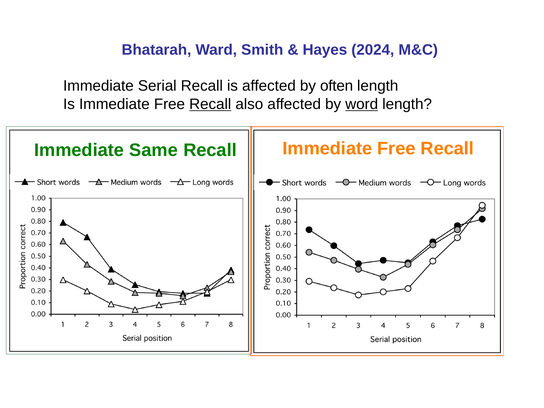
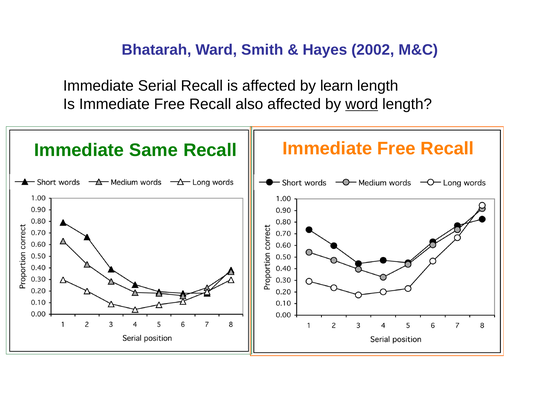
2024: 2024 -> 2002 (373, 50)
often: often -> learn (337, 86)
Recall underline: present -> none (210, 104)
